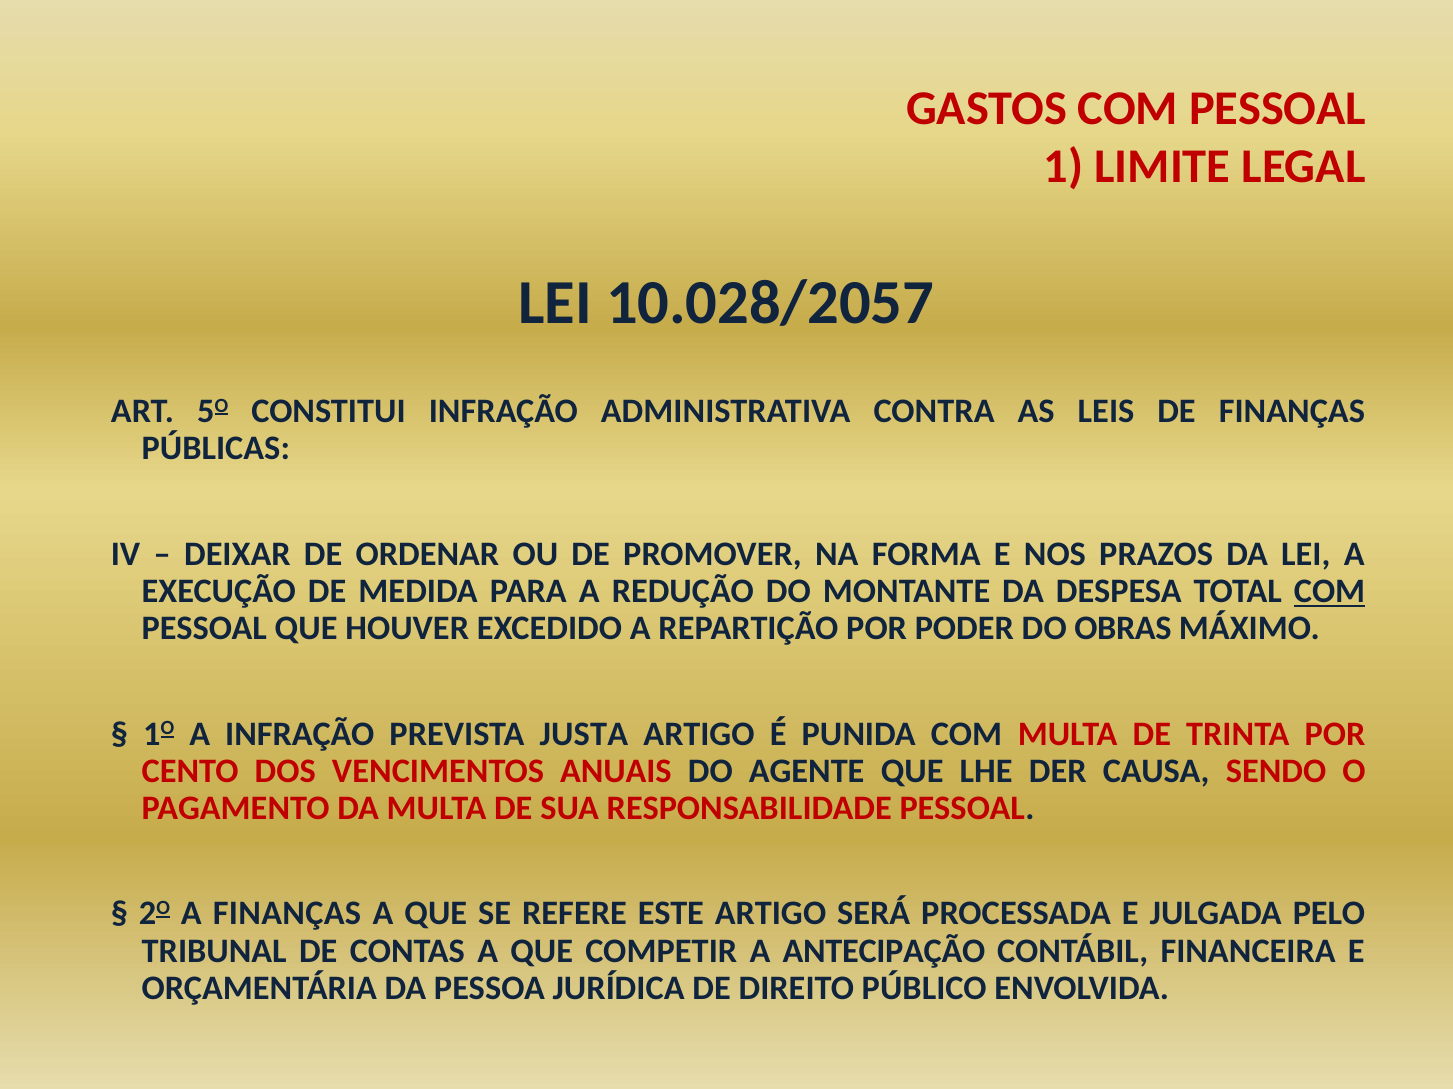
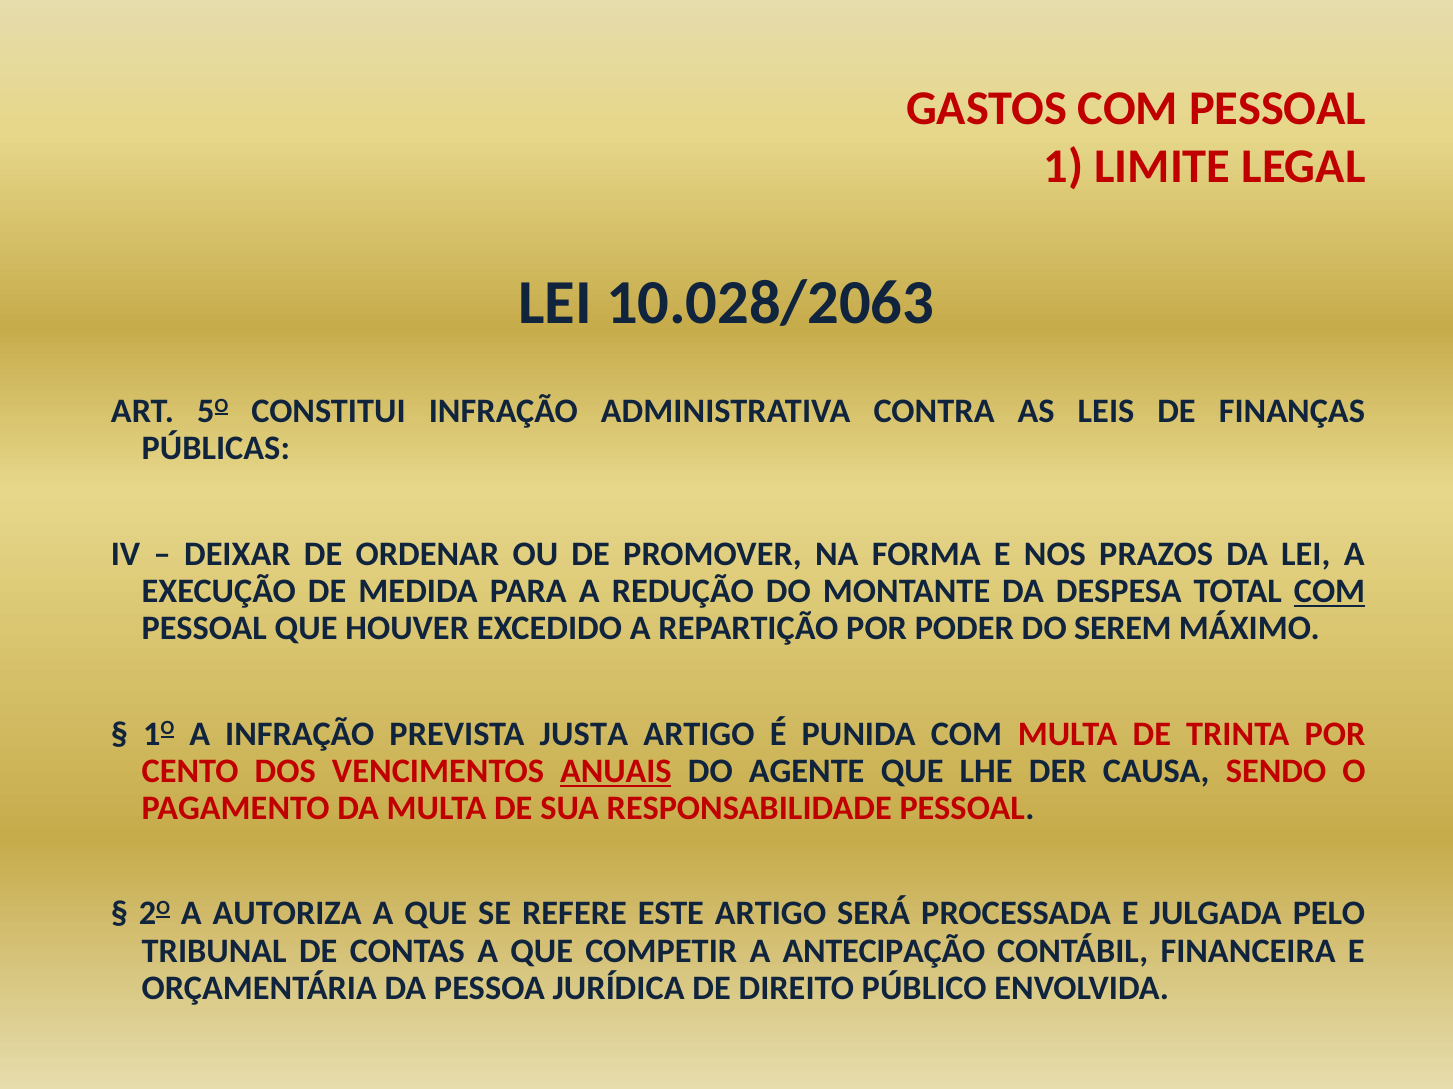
10.028/2057: 10.028/2057 -> 10.028/2063 (770, 303)
OBRAS: OBRAS -> SEREM (1123, 629)
ANUAIS underline: none -> present (616, 771)
A FINANÇAS: FINANÇAS -> AUTORIZA (287, 914)
